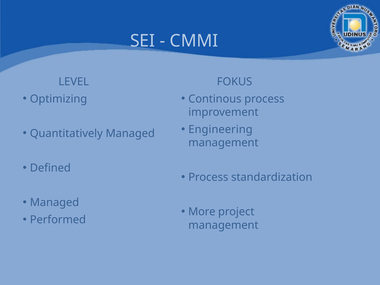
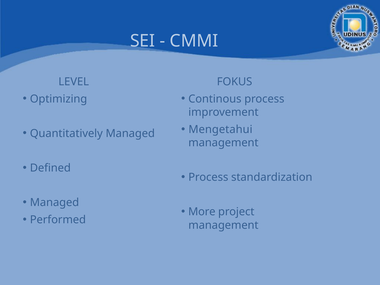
Engineering: Engineering -> Mengetahui (220, 129)
